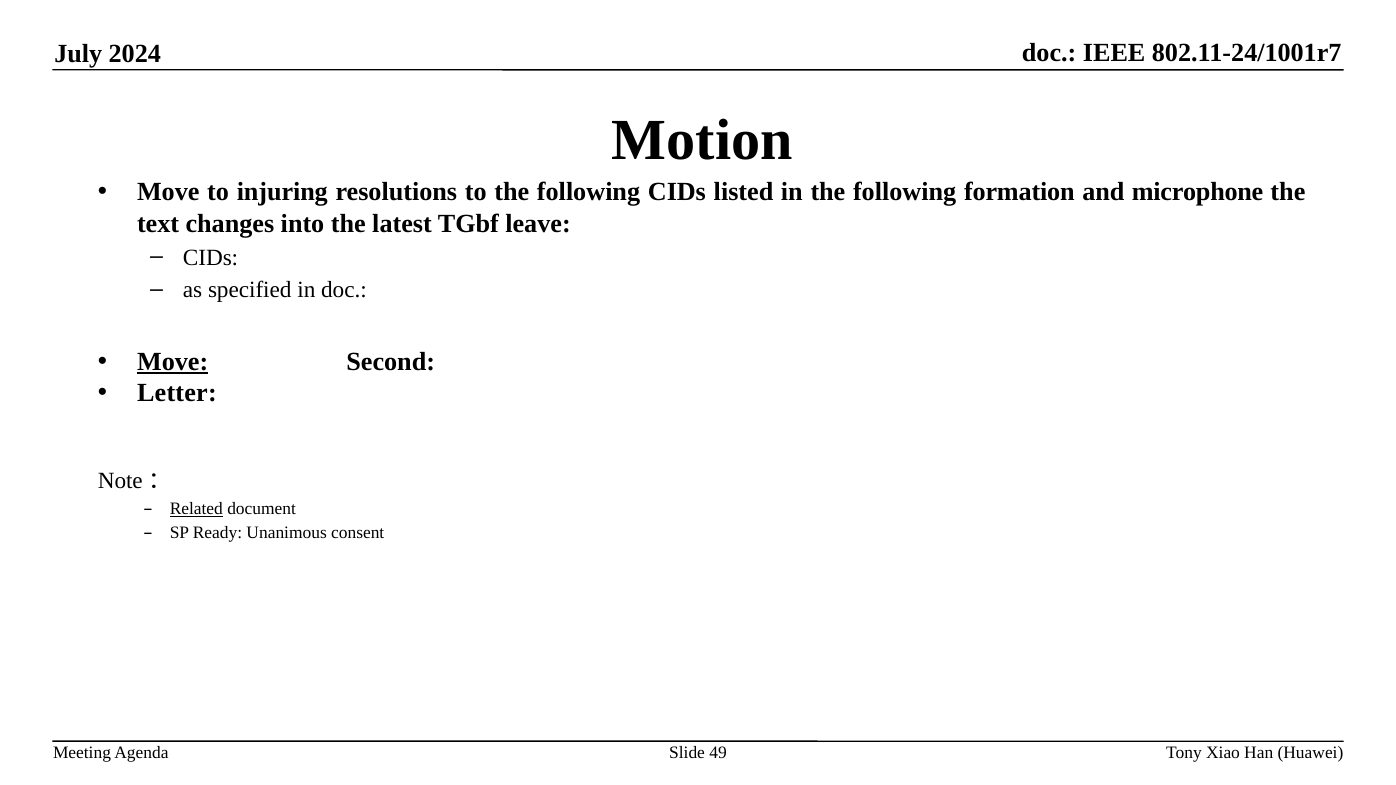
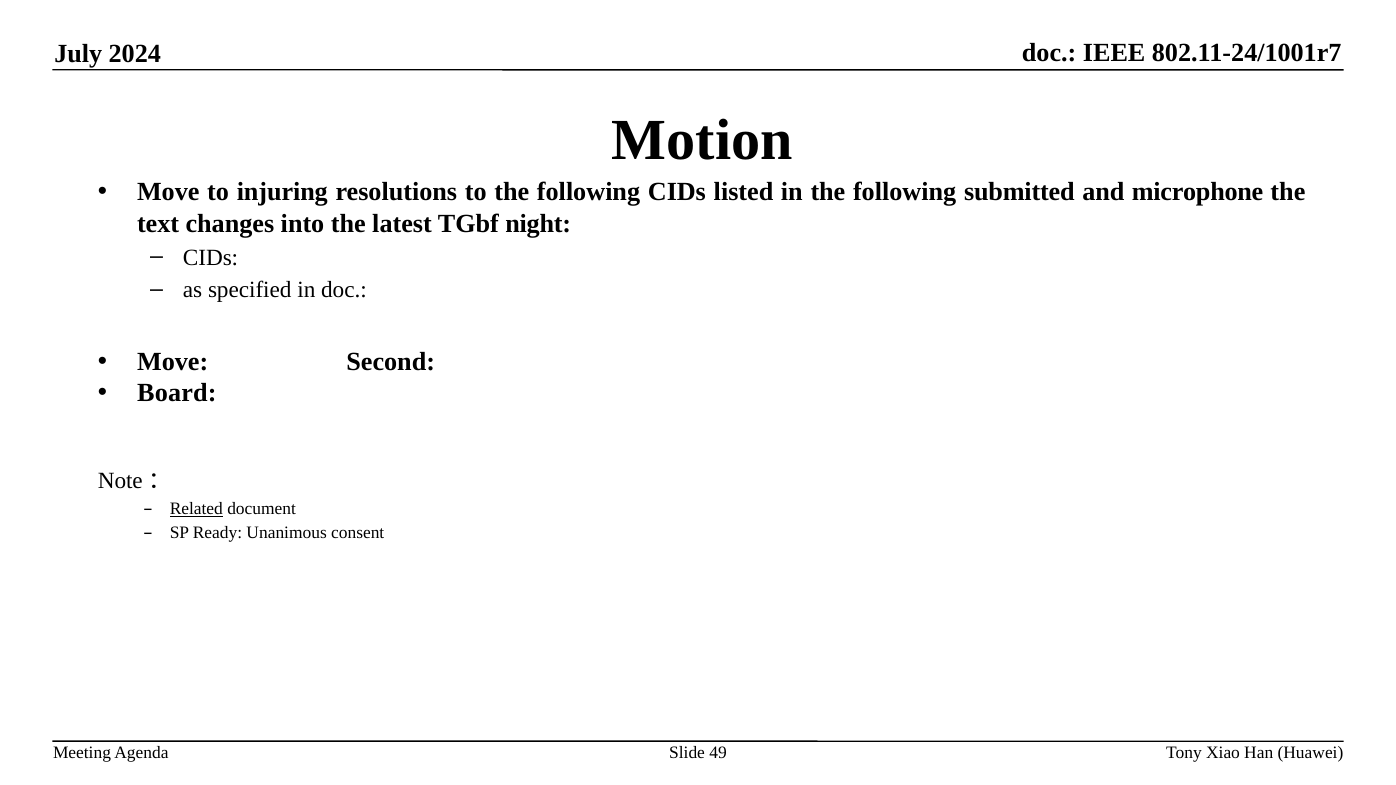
formation: formation -> submitted (1019, 192)
leave: leave -> night (538, 224)
Move underline: present -> none (173, 362)
Letter: Letter -> Board (177, 393)
